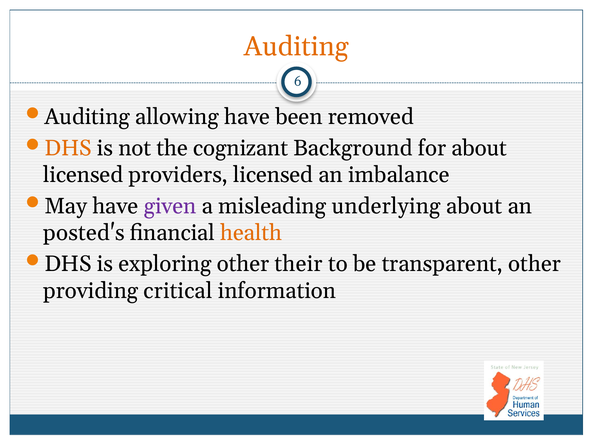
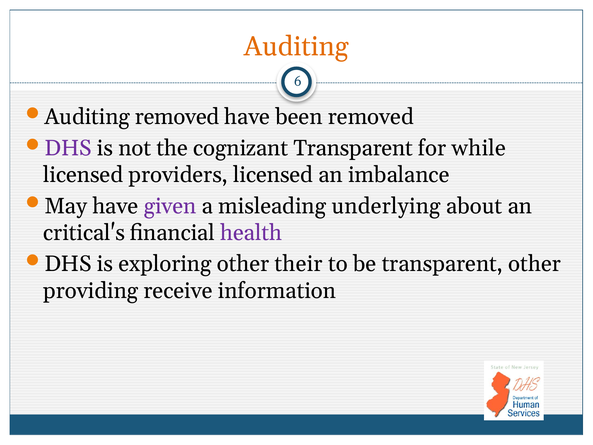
Auditing allowing: allowing -> removed (177, 117)
DHS colour: orange -> purple (68, 148)
cognizant Background: Background -> Transparent (353, 148)
for about: about -> while (479, 148)
posted's: posted's -> critical's (84, 233)
health colour: orange -> purple (251, 233)
critical: critical -> receive (178, 291)
